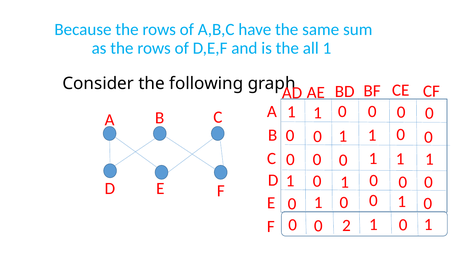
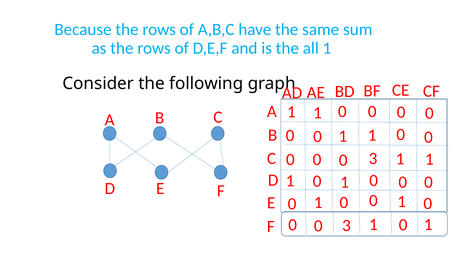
1: 1 -> 3 (373, 158)
F 0 0 2: 2 -> 3 (346, 225)
